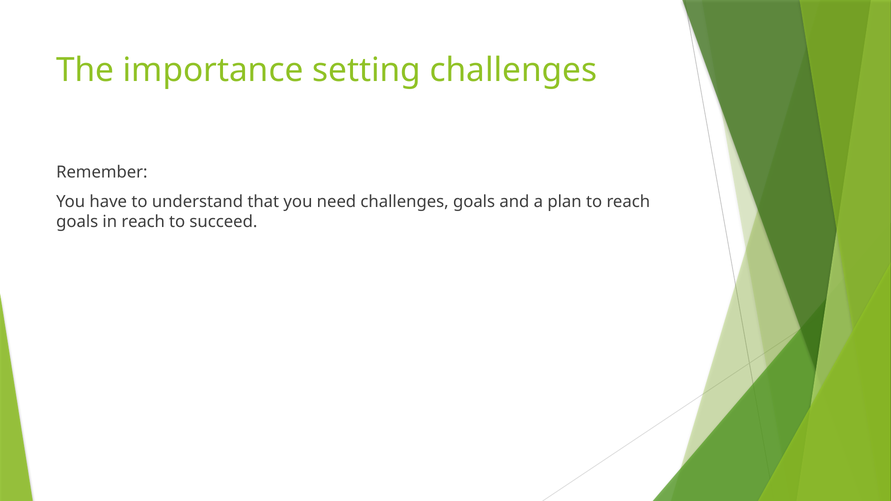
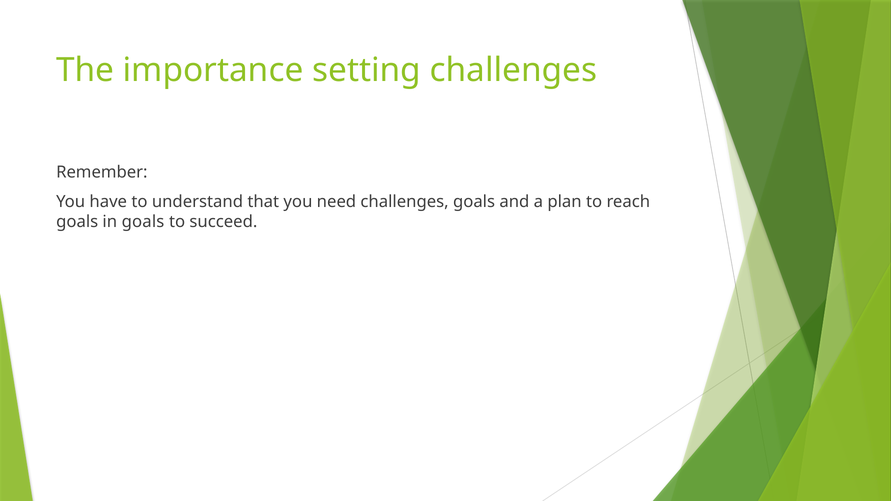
in reach: reach -> goals (143, 222)
